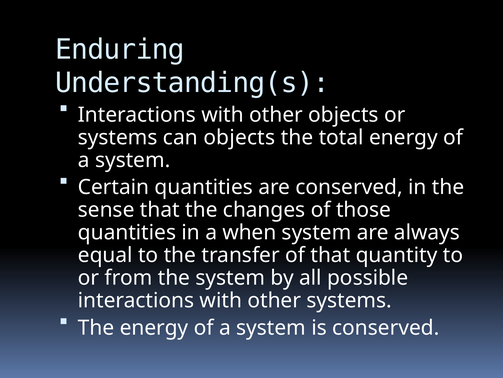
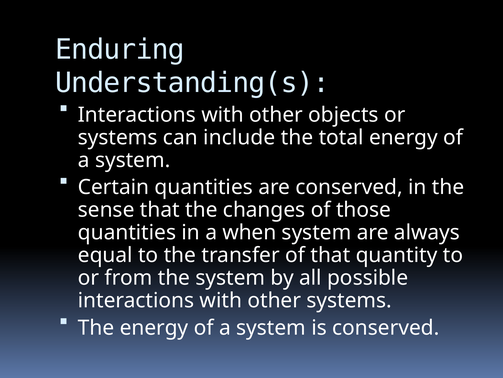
can objects: objects -> include (239, 137)
